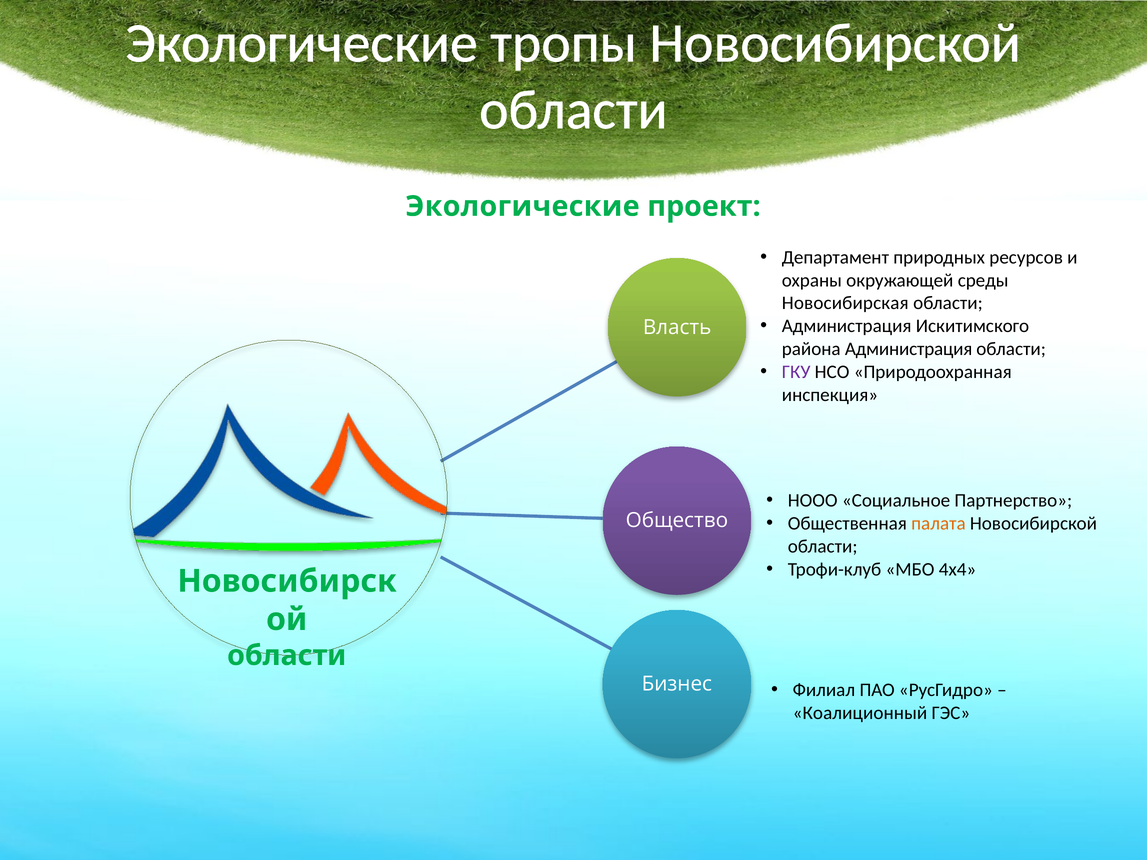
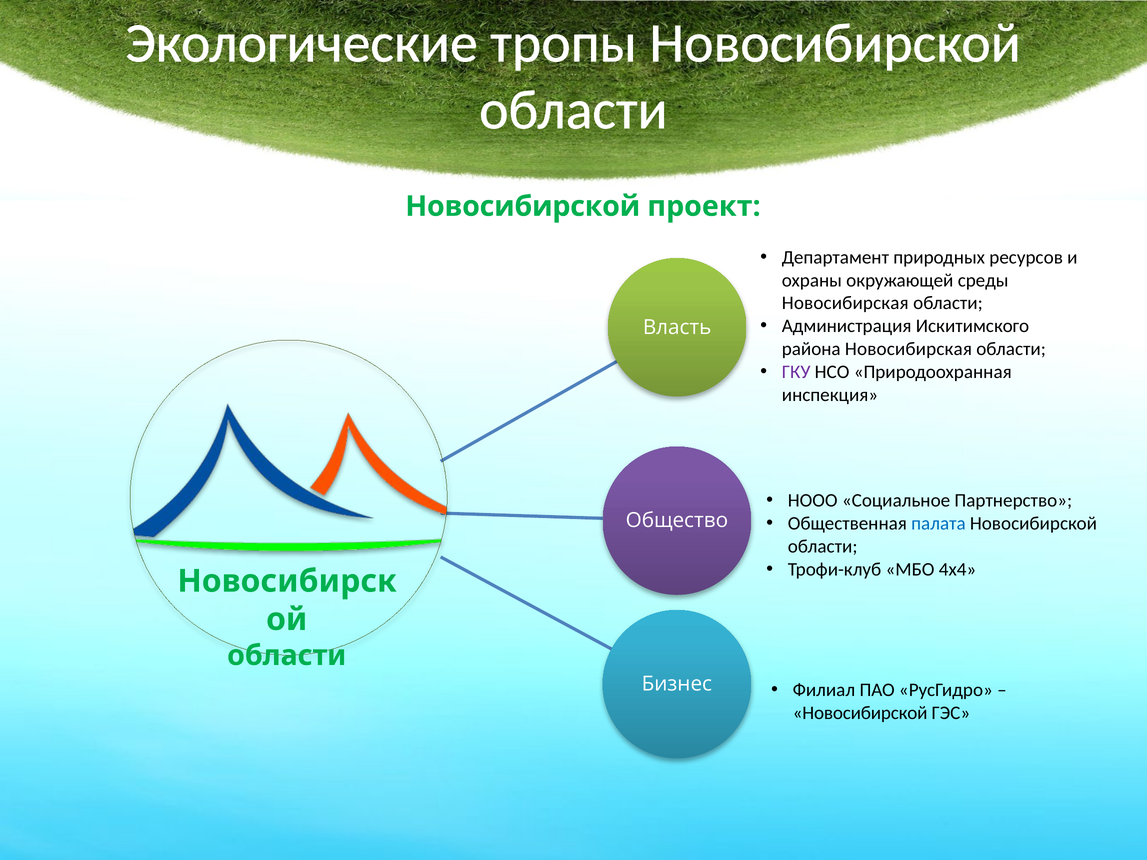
Экологические: Экологические -> Новосибирской (523, 206)
района Администрация: Администрация -> Новосибирская (908, 349)
палата colour: orange -> blue (938, 524)
Коалиционный: Коалиционный -> Новосибирской (860, 713)
